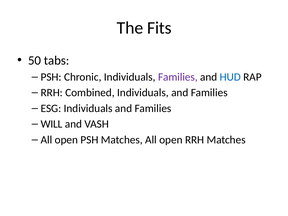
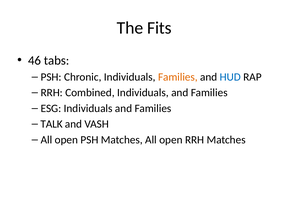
50: 50 -> 46 (35, 60)
Families colour: purple -> orange (178, 77)
WILL: WILL -> TALK (52, 124)
